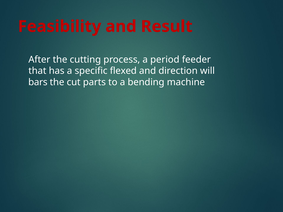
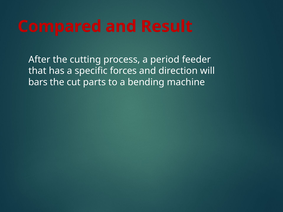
Feasibility: Feasibility -> Compared (60, 26)
flexed: flexed -> forces (123, 71)
